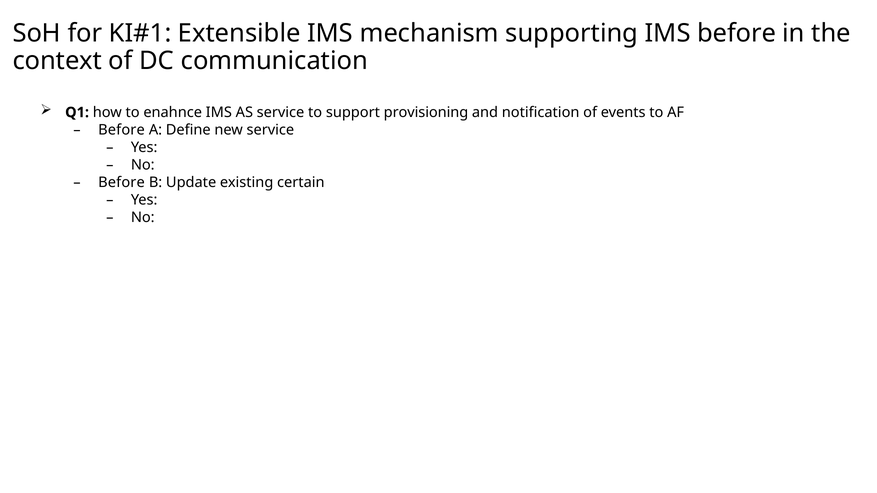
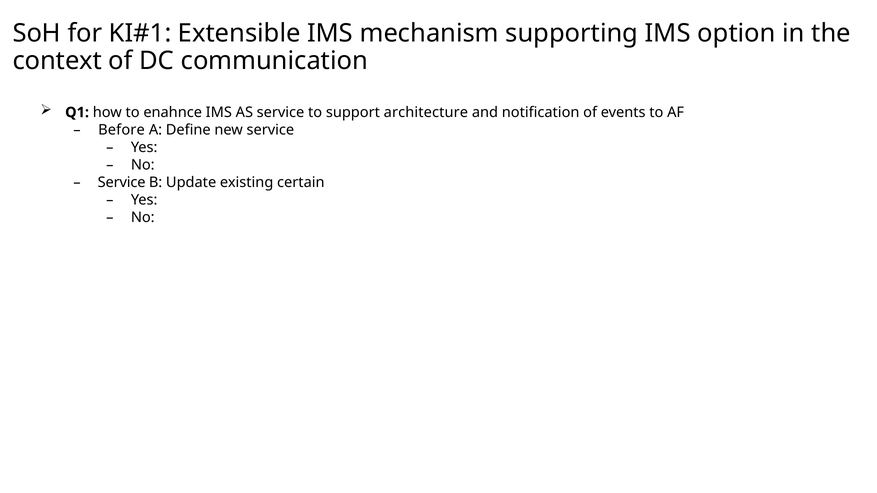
IMS before: before -> option (737, 33)
provisioning: provisioning -> architecture (426, 112)
Before: Before -> Service (122, 183)
